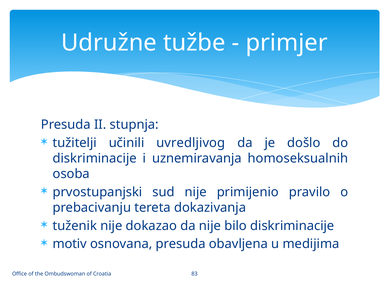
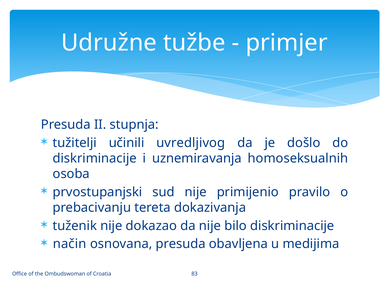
motiv: motiv -> način (70, 244)
